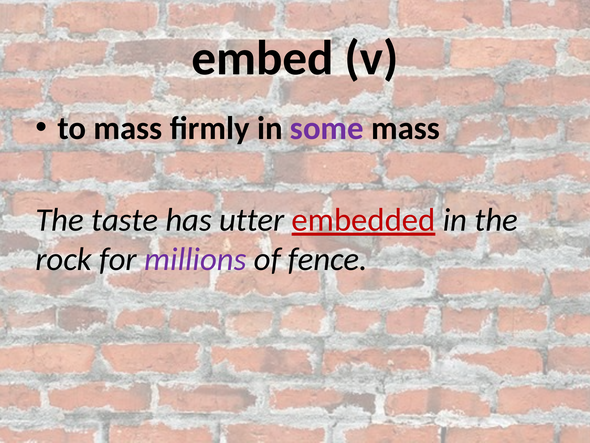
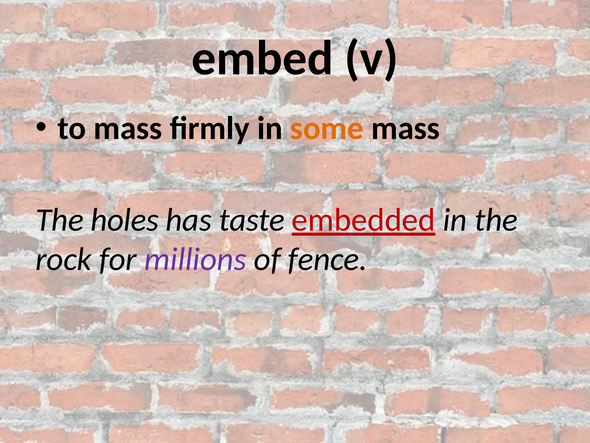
some colour: purple -> orange (327, 128)
taste: taste -> holes (125, 220)
utter: utter -> taste (252, 220)
